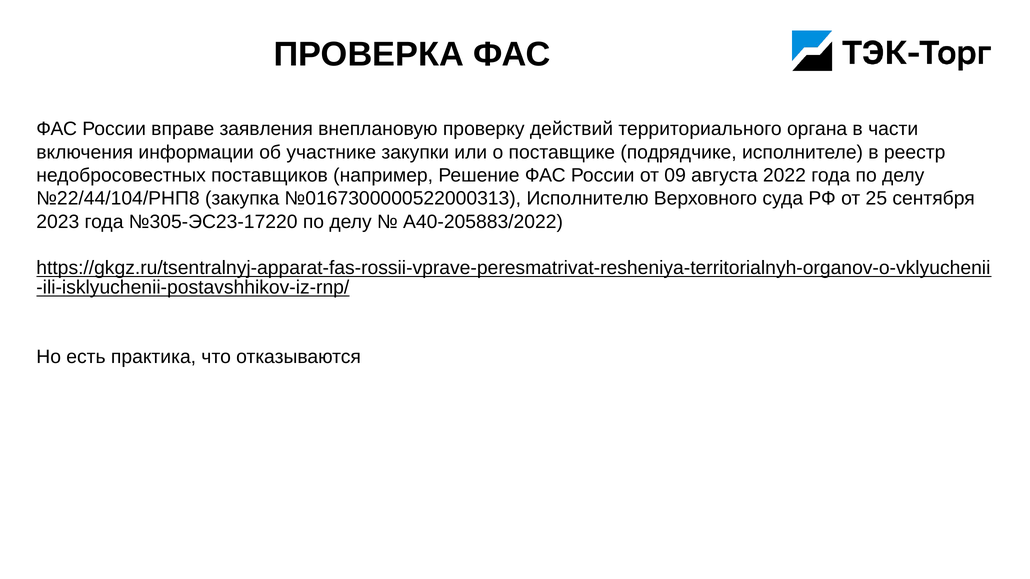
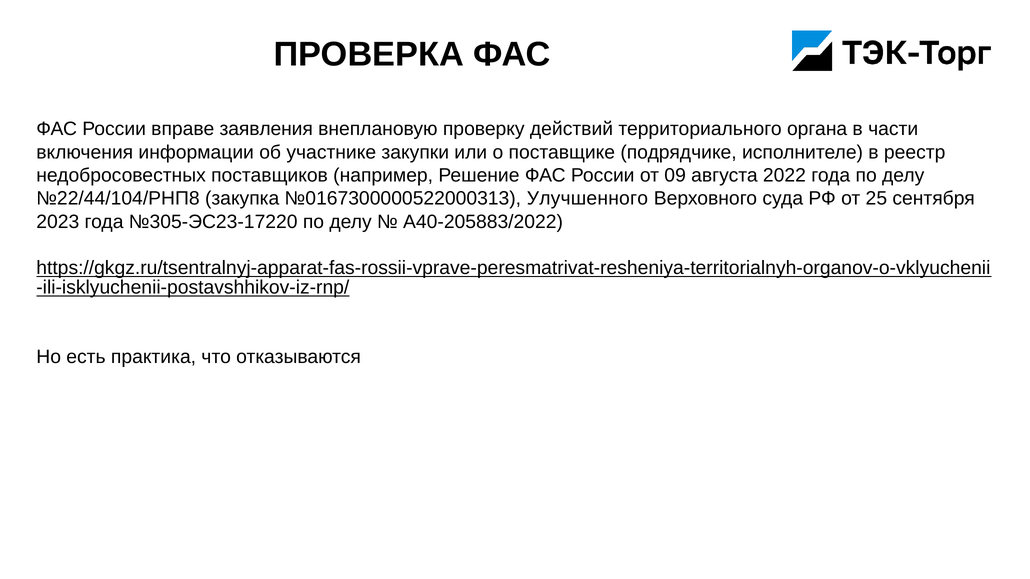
Исполнителю: Исполнителю -> Улучшенного (587, 199)
